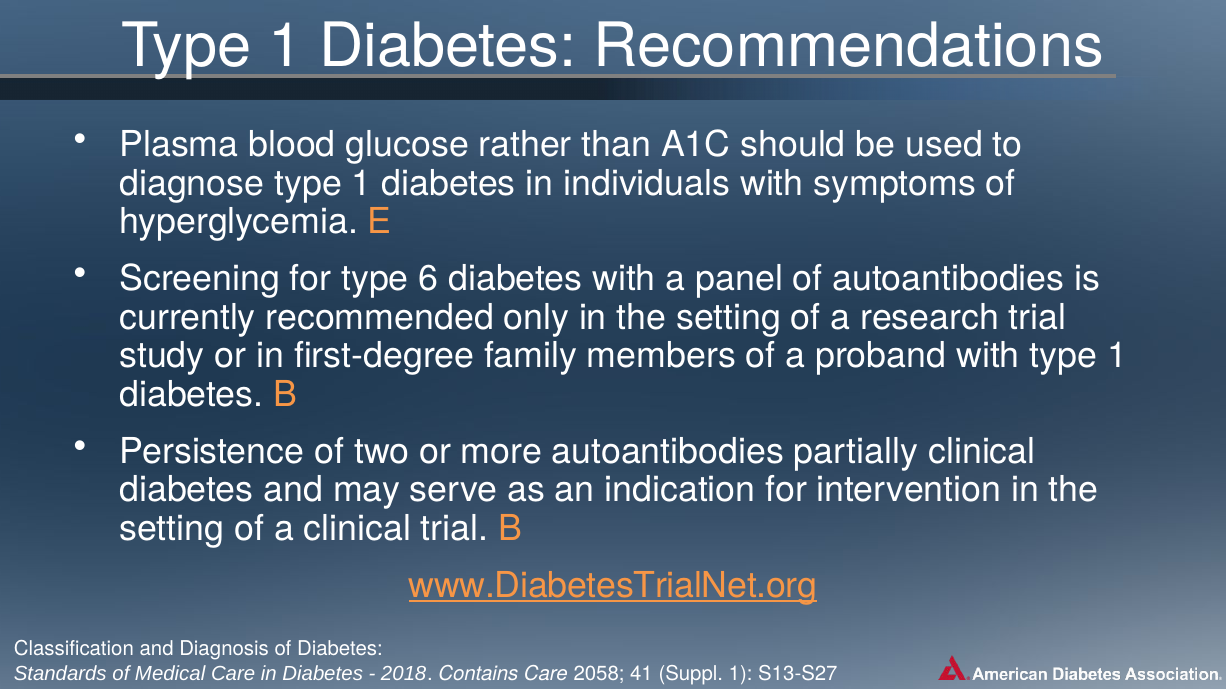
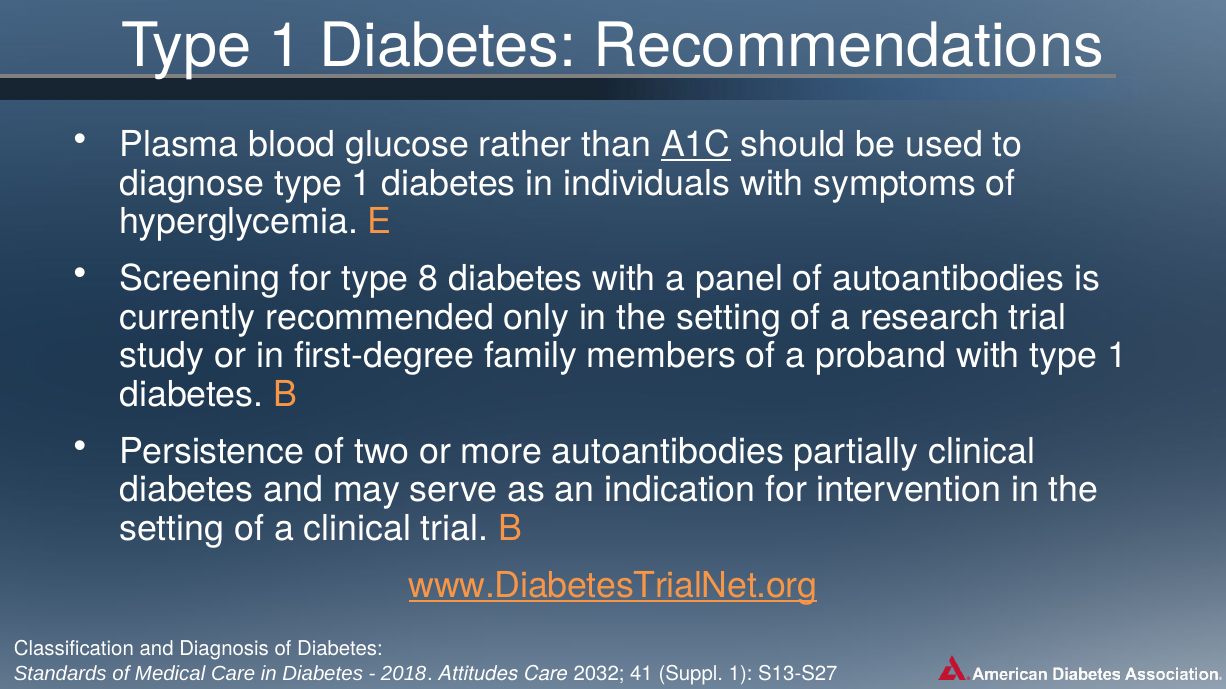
A1C underline: none -> present (696, 145)
6: 6 -> 8 (429, 279)
Contains: Contains -> Attitudes (478, 674)
2058: 2058 -> 2032 (599, 674)
